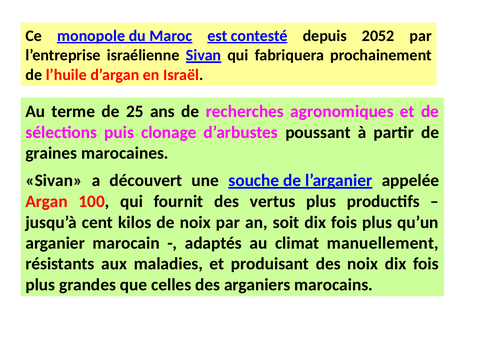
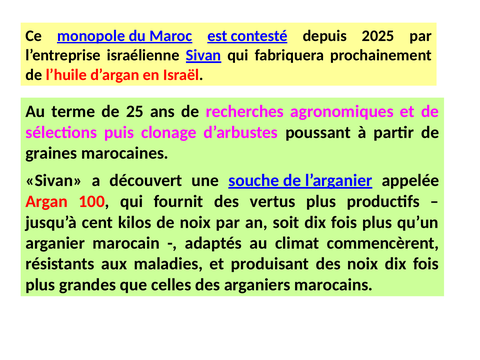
2052: 2052 -> 2025 (378, 36)
manuellement: manuellement -> commencèrent (383, 243)
